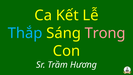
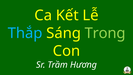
Trong colour: pink -> light green (105, 33)
